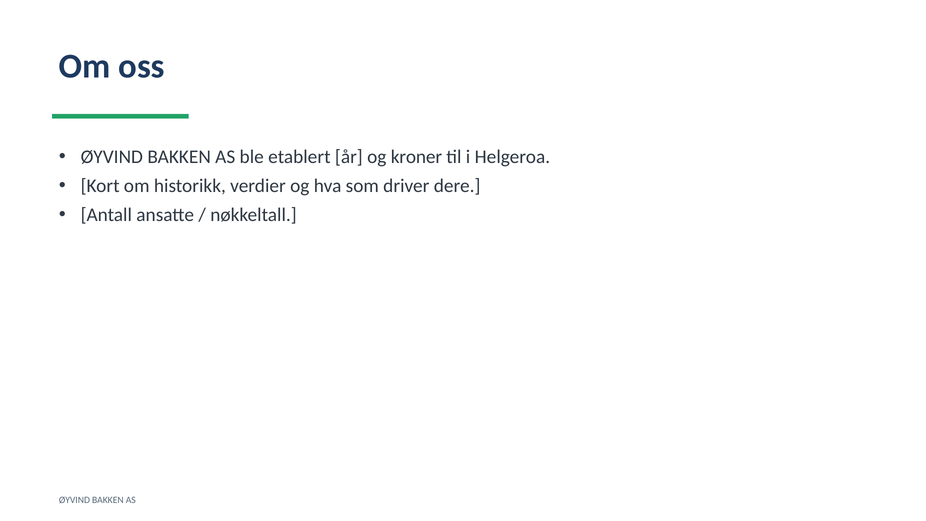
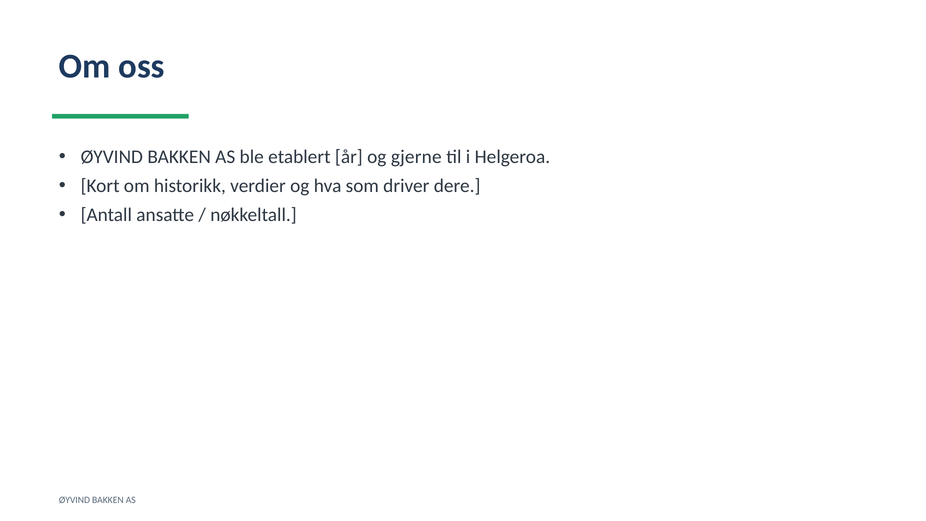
kroner: kroner -> gjerne (416, 157)
